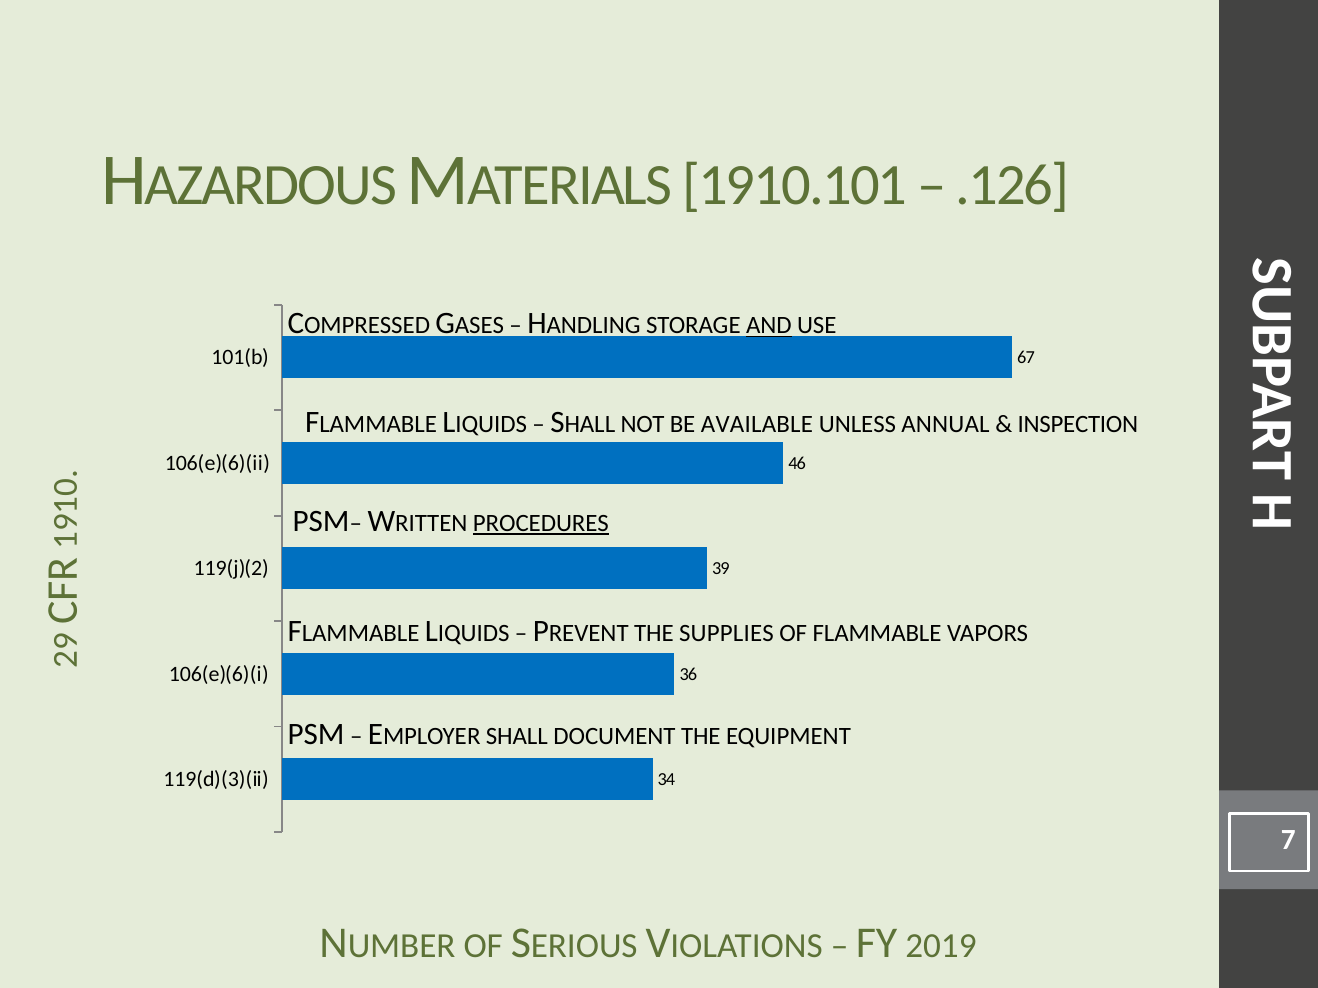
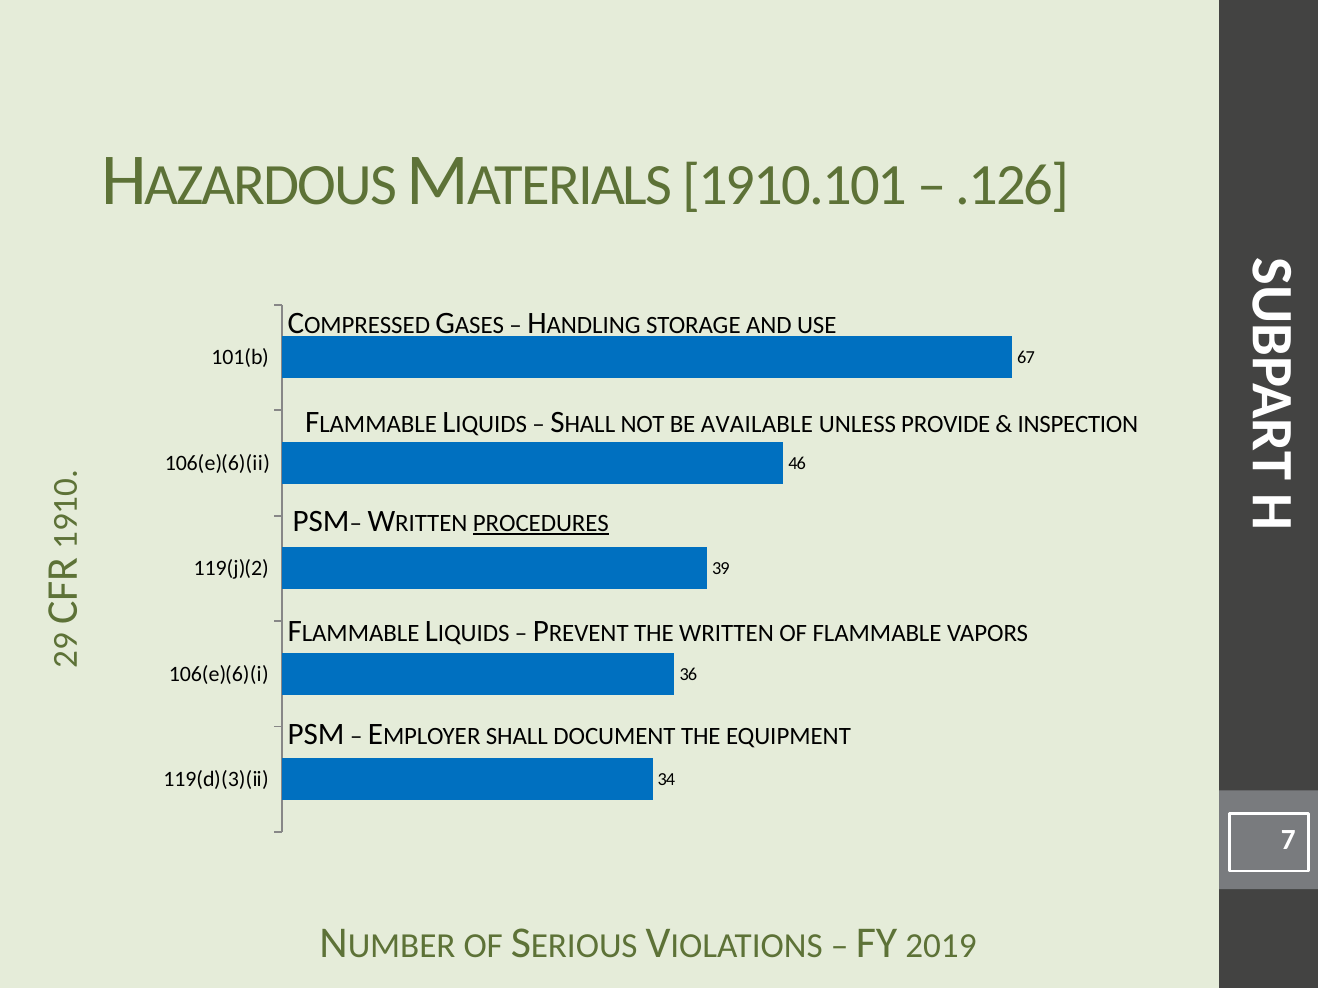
AND underline: present -> none (769, 326)
ANNUAL: ANNUAL -> PROVIDE (946, 425)
SUPPLIES: SUPPLIES -> WRITTEN (727, 633)
